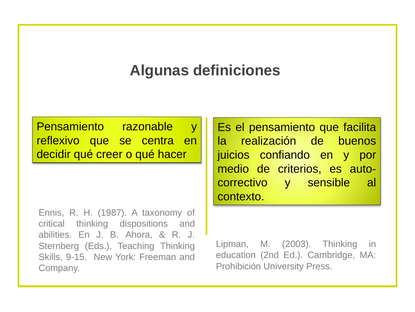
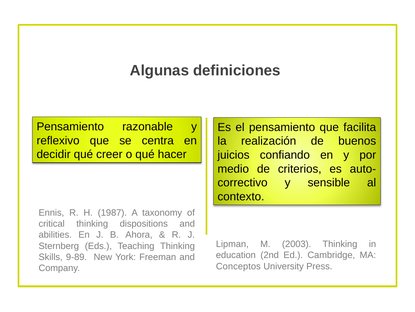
9-15: 9-15 -> 9-89 (76, 256)
Prohibición: Prohibición -> Conceptos (238, 266)
